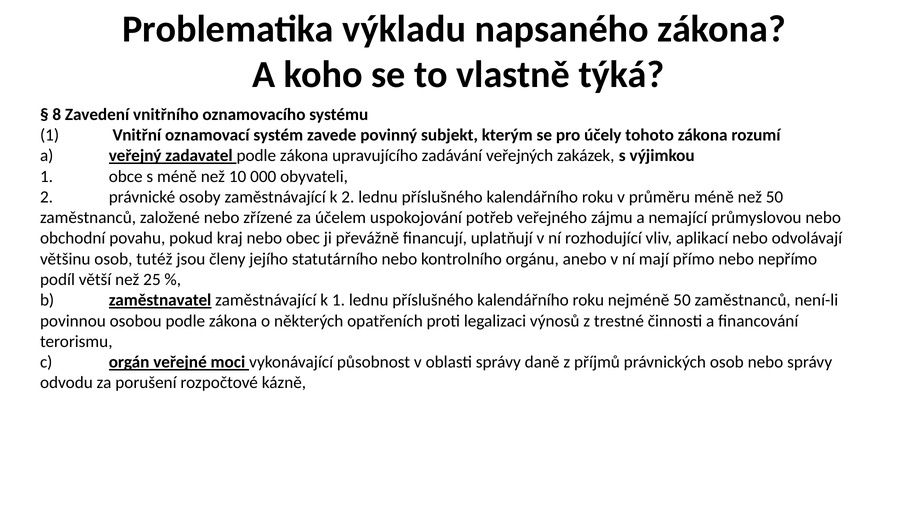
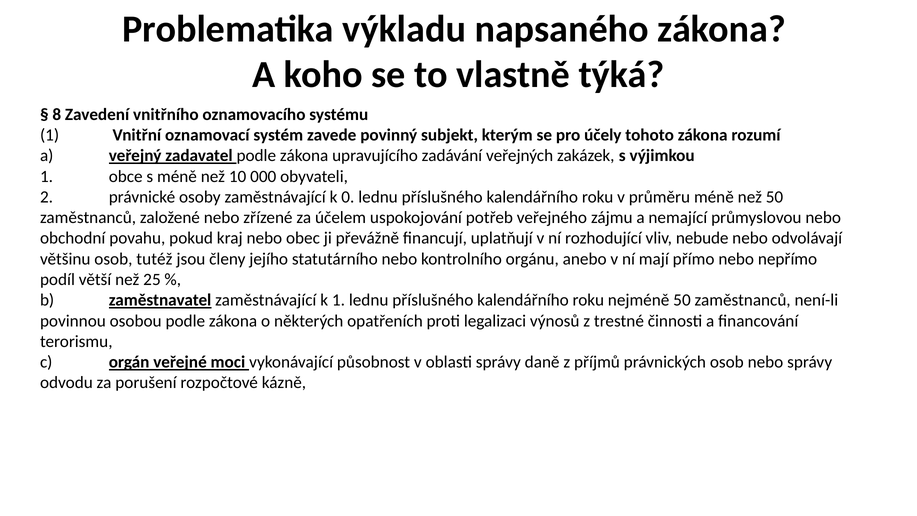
k 2: 2 -> 0 (348, 197)
aplikací: aplikací -> nebude (702, 238)
